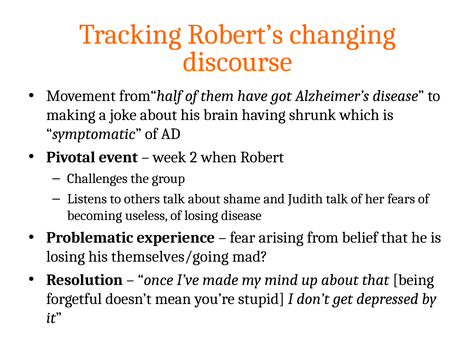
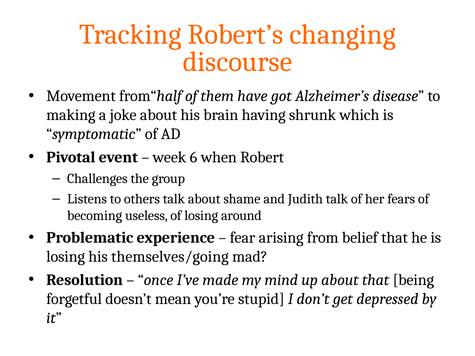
2: 2 -> 6 (194, 157)
losing disease: disease -> around (241, 216)
